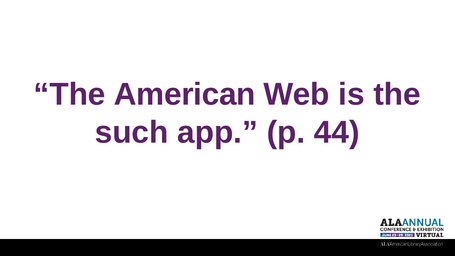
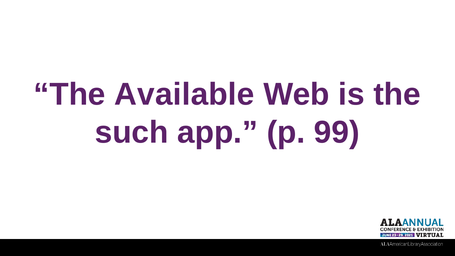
American: American -> Available (184, 94)
44: 44 -> 99 (337, 132)
